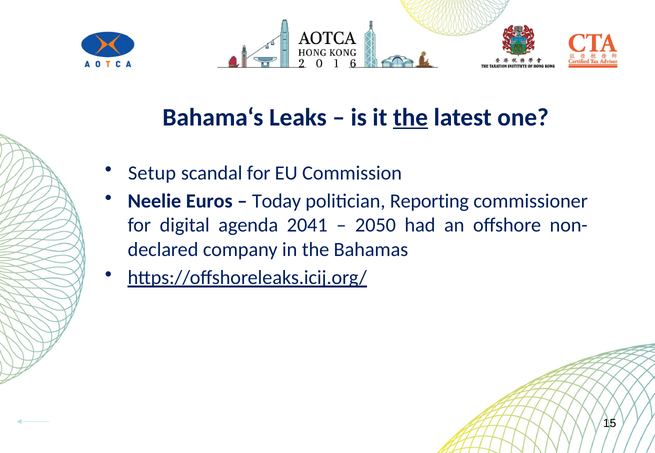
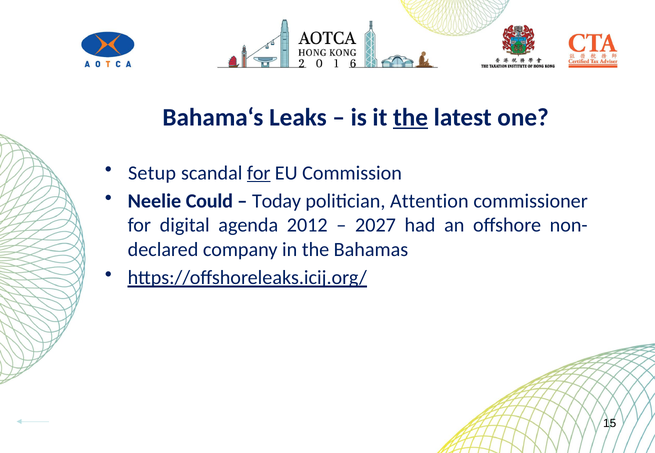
for underline: none -> present (259, 173)
Euros: Euros -> Could (209, 201)
Reporting: Reporting -> Attention (429, 201)
2041: 2041 -> 2012 (307, 226)
2050: 2050 -> 2027 (376, 226)
